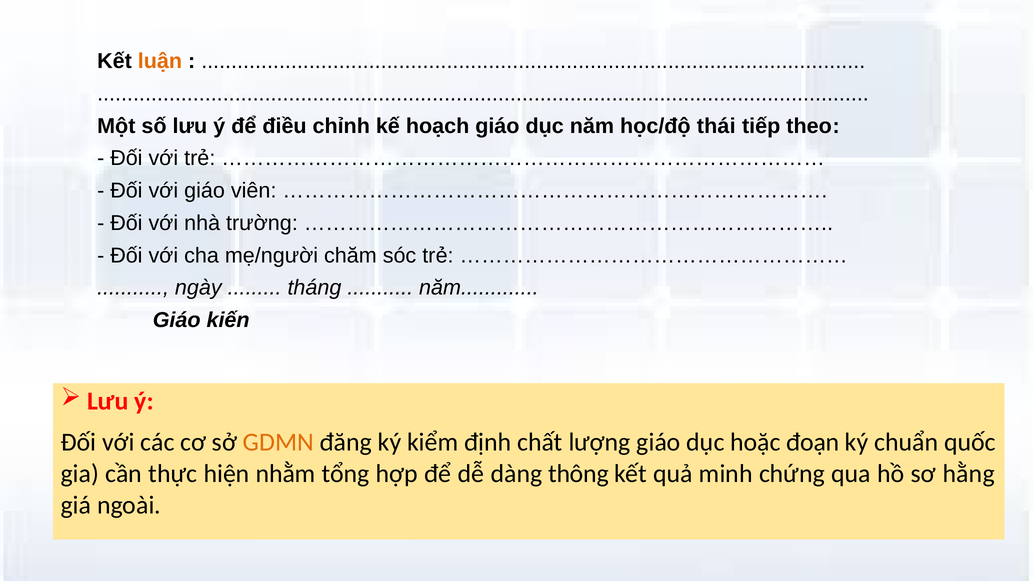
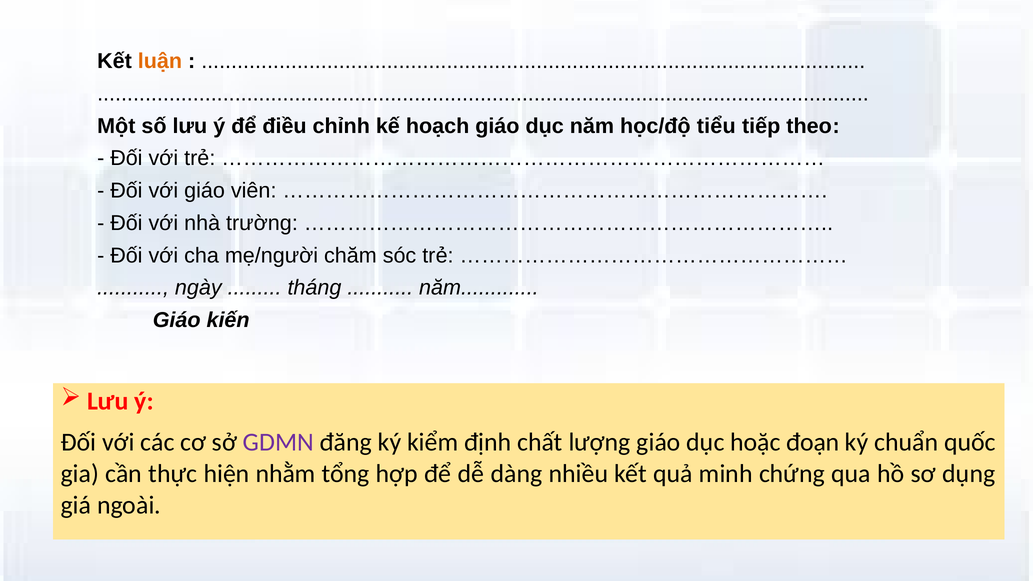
thái: thái -> tiểu (716, 126)
GDMN colour: orange -> purple (278, 442)
thông: thông -> nhiều (578, 474)
hằng: hằng -> dụng (969, 474)
